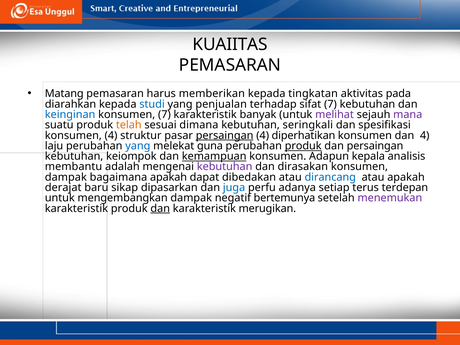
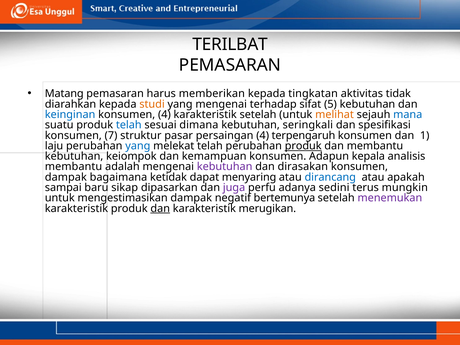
KUAIITAS: KUAIITAS -> TERILBAT (230, 45)
pada: pada -> tidak (398, 94)
studi colour: blue -> orange (152, 104)
yang penjualan: penjualan -> mengenai (221, 104)
sifat 7: 7 -> 5 (330, 104)
konsumen 7: 7 -> 4 (164, 115)
karakteristik banyak: banyak -> setelah (258, 115)
melihat colour: purple -> orange (335, 115)
mana colour: purple -> blue (408, 115)
telah colour: orange -> blue (129, 125)
konsumen 4: 4 -> 7 (111, 135)
persaingan underline: present -> none (225, 135)
diperhatikan: diperhatikan -> terpengaruh (304, 135)
dan 4: 4 -> 1 (425, 135)
melekat guna: guna -> telah (210, 146)
dan persaingan: persaingan -> membantu (375, 146)
kemampuan underline: present -> none (214, 156)
bagaimana apakah: apakah -> ketidak (168, 177)
dibedakan: dibedakan -> menyaring (249, 177)
derajat: derajat -> sampai (63, 188)
juga colour: blue -> purple (234, 188)
setiap: setiap -> sedini (334, 188)
terdepan: terdepan -> mungkin (405, 188)
mengembangkan: mengembangkan -> mengestimasikan (123, 198)
